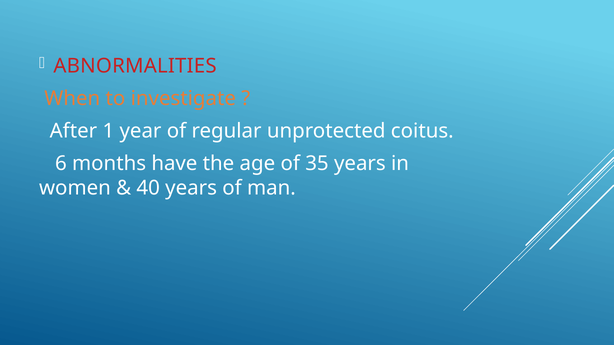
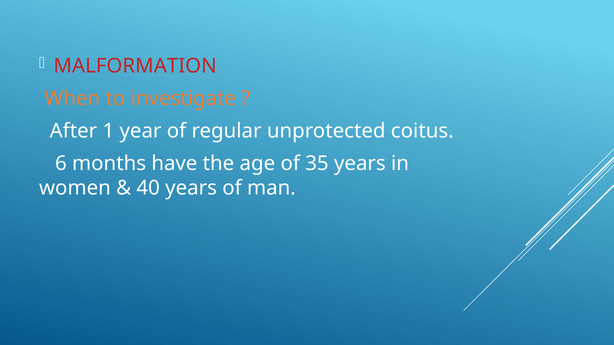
ABNORMALITIES: ABNORMALITIES -> MALFORMATION (135, 66)
